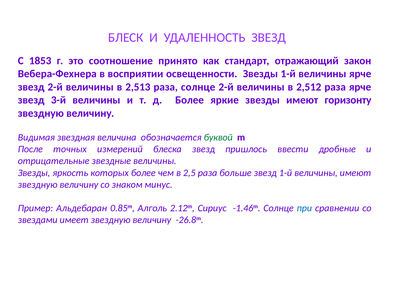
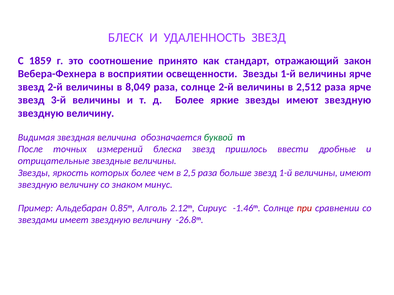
1853: 1853 -> 1859 (40, 61)
2,513: 2,513 -> 8,049 (138, 87)
звезды имеют горизонту: горизонту -> звездную (348, 100)
при colour: blue -> red (304, 209)
